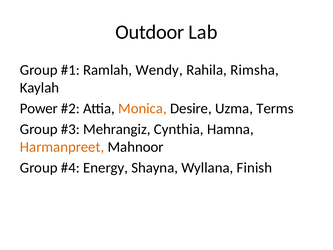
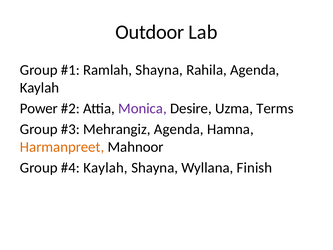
Ramlah Wendy: Wendy -> Shayna (159, 70)
Rahila Rimsha: Rimsha -> Agenda (255, 70)
Monica colour: orange -> purple (142, 108)
Mehrangiz Cynthia: Cynthia -> Agenda (179, 129)
Energy: Energy -> Kaylah (106, 168)
